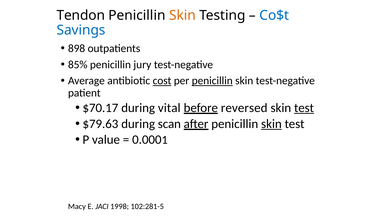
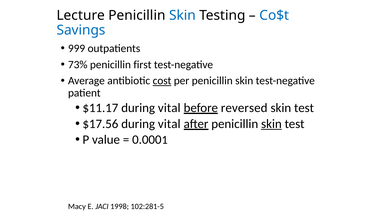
Tendon: Tendon -> Lecture (81, 15)
Skin colour: orange -> blue (182, 15)
898: 898 -> 999 (77, 48)
85%: 85% -> 73% (78, 65)
jury: jury -> first (142, 65)
penicillin underline: present -> none (212, 81)
$70.17: $70.17 -> $11.17 (100, 108)
test underline: present -> none (304, 108)
$79.63: $79.63 -> $17.56 (100, 124)
scan: scan -> vital (169, 124)
